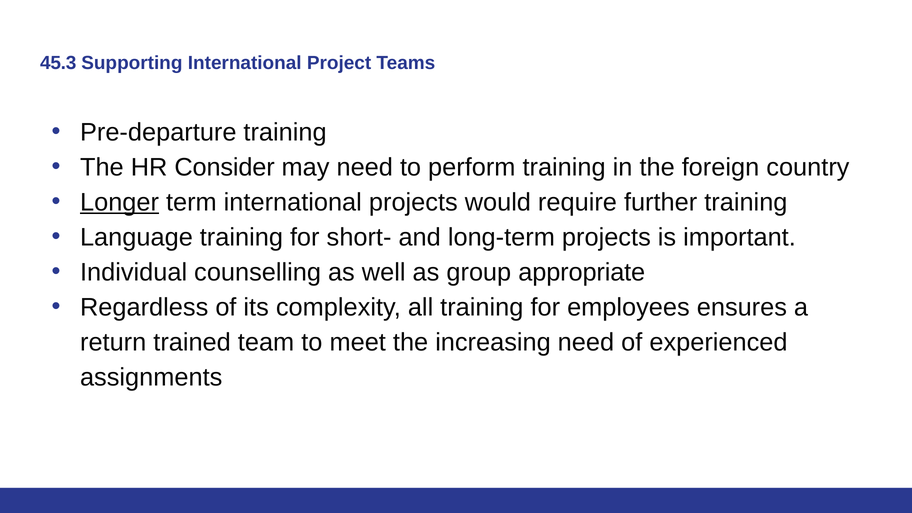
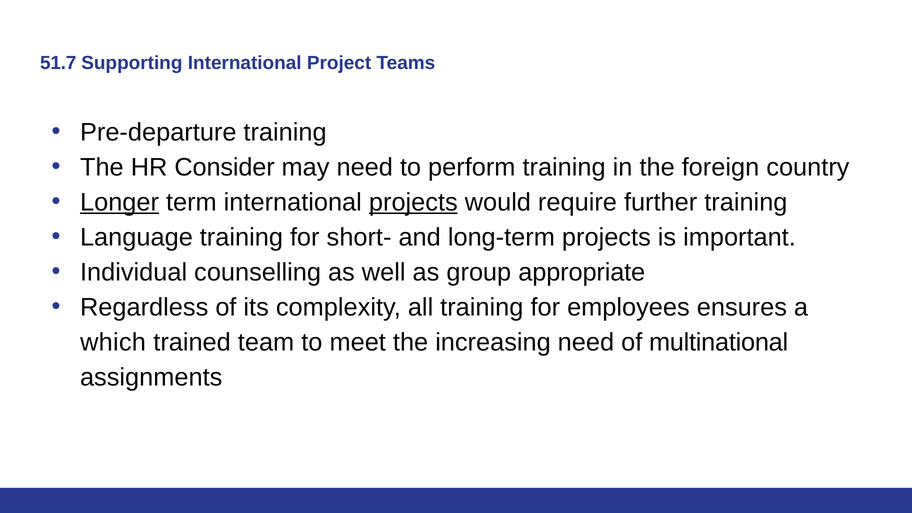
45.3: 45.3 -> 51.7 (58, 63)
projects underline: none -> present (413, 202)
return: return -> which (113, 342)
experienced: experienced -> multinational (719, 342)
